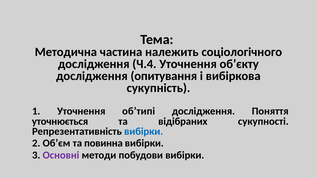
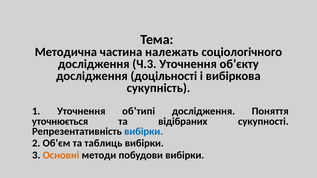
належить: належить -> належать (172, 52)
Ч.4: Ч.4 -> Ч.3 (144, 64)
опитування: опитування -> доцільності (164, 76)
повинна: повинна -> таблиць (103, 143)
Основні colour: purple -> orange (61, 155)
